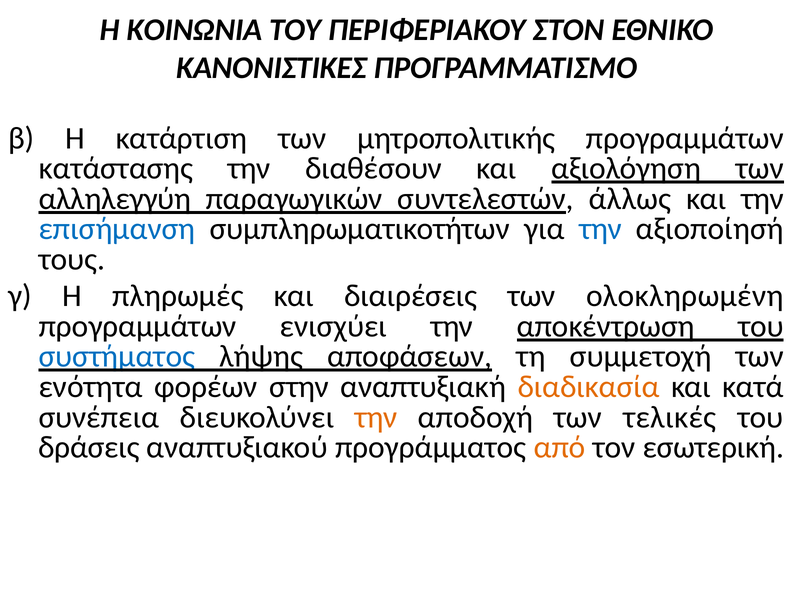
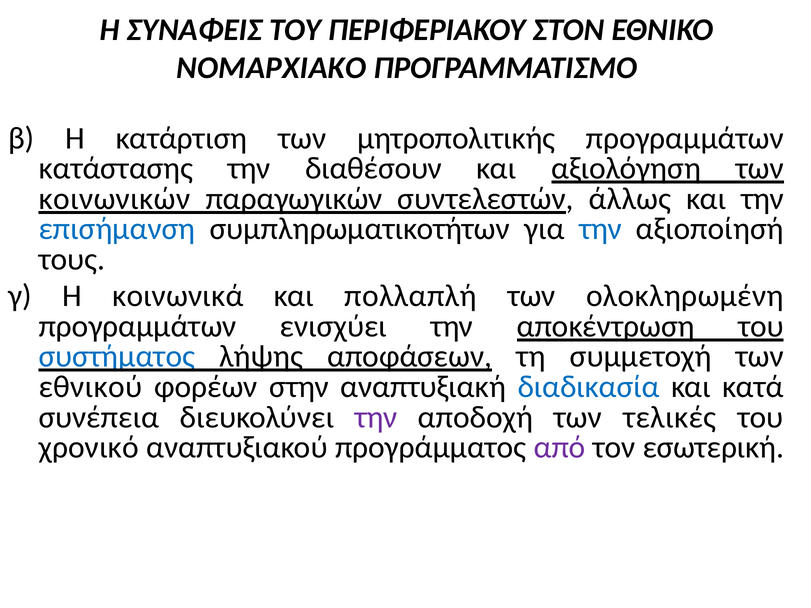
ΚΟΙΝΩΝΙΑ: ΚΟΙΝΩΝΙΑ -> ΣΥΝΑΦΕΙΣ (195, 30)
ΚΑΝΟΝΙΣΤΙΚΕΣ: ΚΑΝΟΝΙΣΤΙΚΕΣ -> ΝΟΜΑΡΧΙΑΚΟ (271, 68)
αλληλεγγύη: αλληλεγγύη -> κοινωνικών (115, 199)
πληρωμές: πληρωμές -> κοινωνικά (178, 296)
διαιρέσεις: διαιρέσεις -> πολλαπλή (411, 296)
ενότητα: ενότητα -> εθνικού (90, 387)
διαδικασία colour: orange -> blue (589, 387)
την colour: orange -> purple (376, 417)
δράσεις: δράσεις -> χρονικό (89, 448)
από colour: orange -> purple (560, 448)
